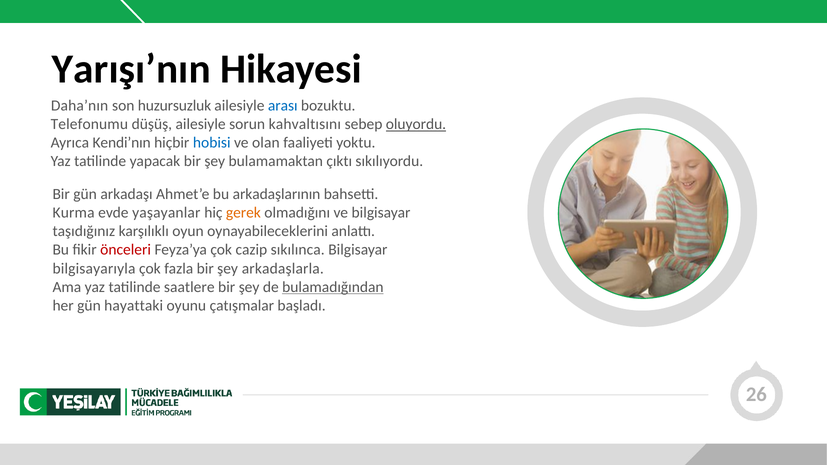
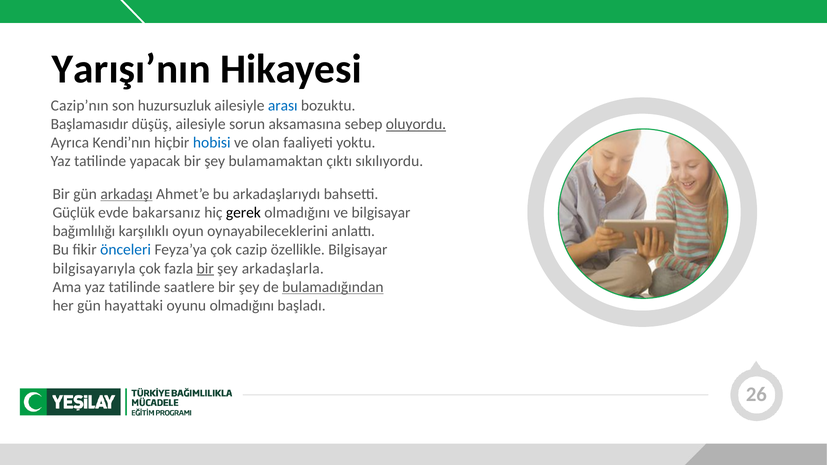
Daha’nın: Daha’nın -> Cazip’nın (80, 106)
Telefonumu: Telefonumu -> Başlamasıdır (89, 124)
kahvaltısını: kahvaltısını -> aksamasına (305, 124)
arkadaşı underline: none -> present (126, 194)
arkadaşlarının: arkadaşlarının -> arkadaşlarıydı (276, 194)
Kurma: Kurma -> Güçlük (74, 213)
yaşayanlar: yaşayanlar -> bakarsanız (166, 213)
gerek colour: orange -> black (243, 213)
taşıdığınız: taşıdığınız -> bağımlılığı (84, 231)
önceleri colour: red -> blue (126, 250)
sıkılınca: sıkılınca -> özellikle (298, 250)
bir underline: none -> present (205, 269)
oyunu çatışmalar: çatışmalar -> olmadığını (242, 306)
